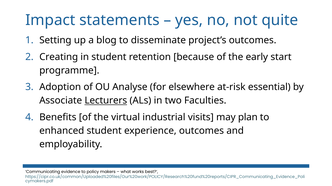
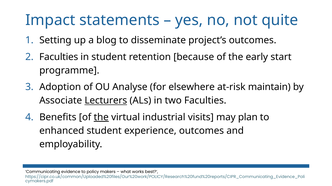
Creating: Creating -> Faculties (59, 57)
essential: essential -> maintain (269, 87)
the underline: none -> present (101, 118)
